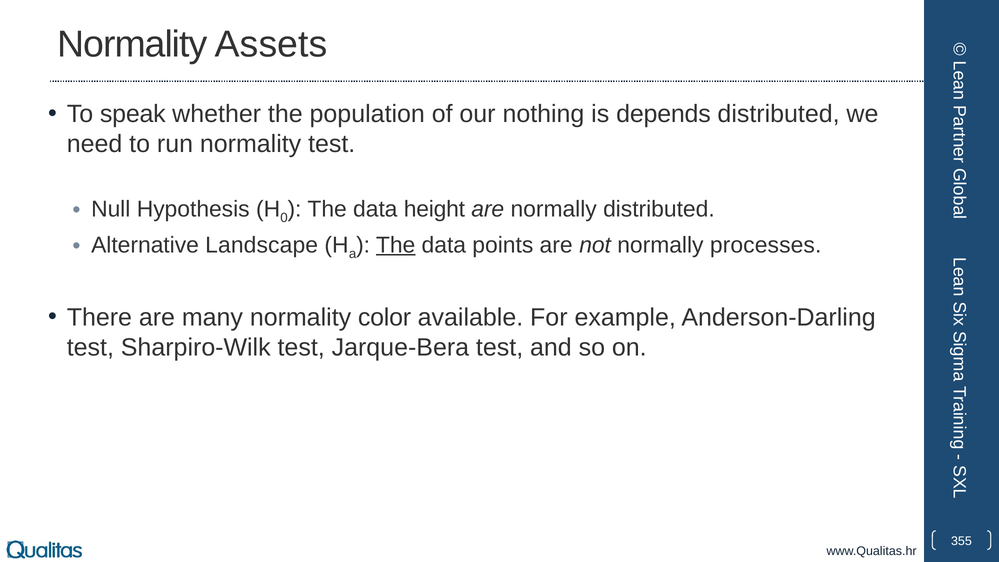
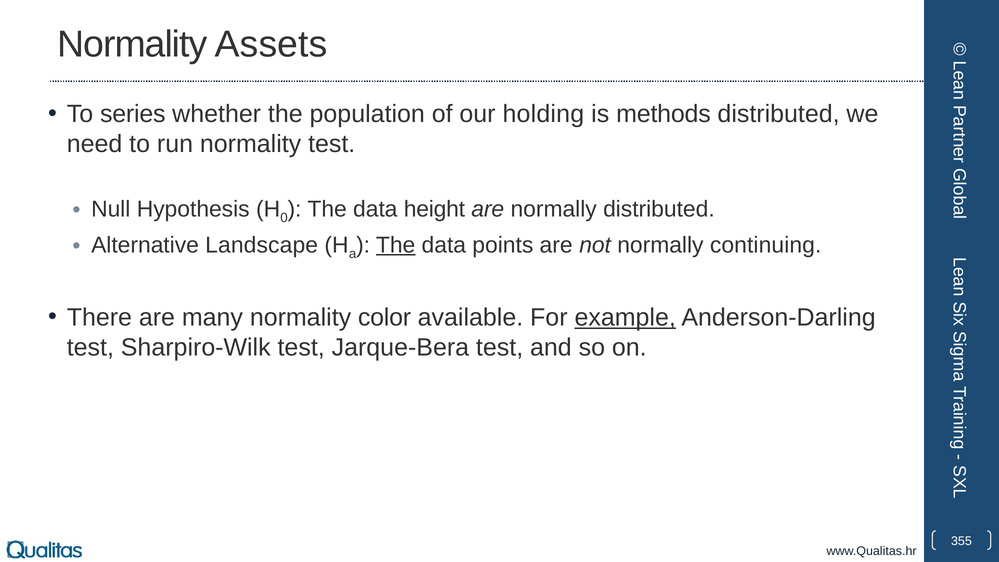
speak: speak -> series (133, 114)
nothing: nothing -> holding (543, 114)
depends: depends -> methods (663, 114)
processes: processes -> continuing (766, 245)
example underline: none -> present (625, 318)
